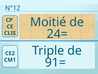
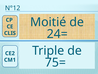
91=: 91= -> 75= (55, 62)
